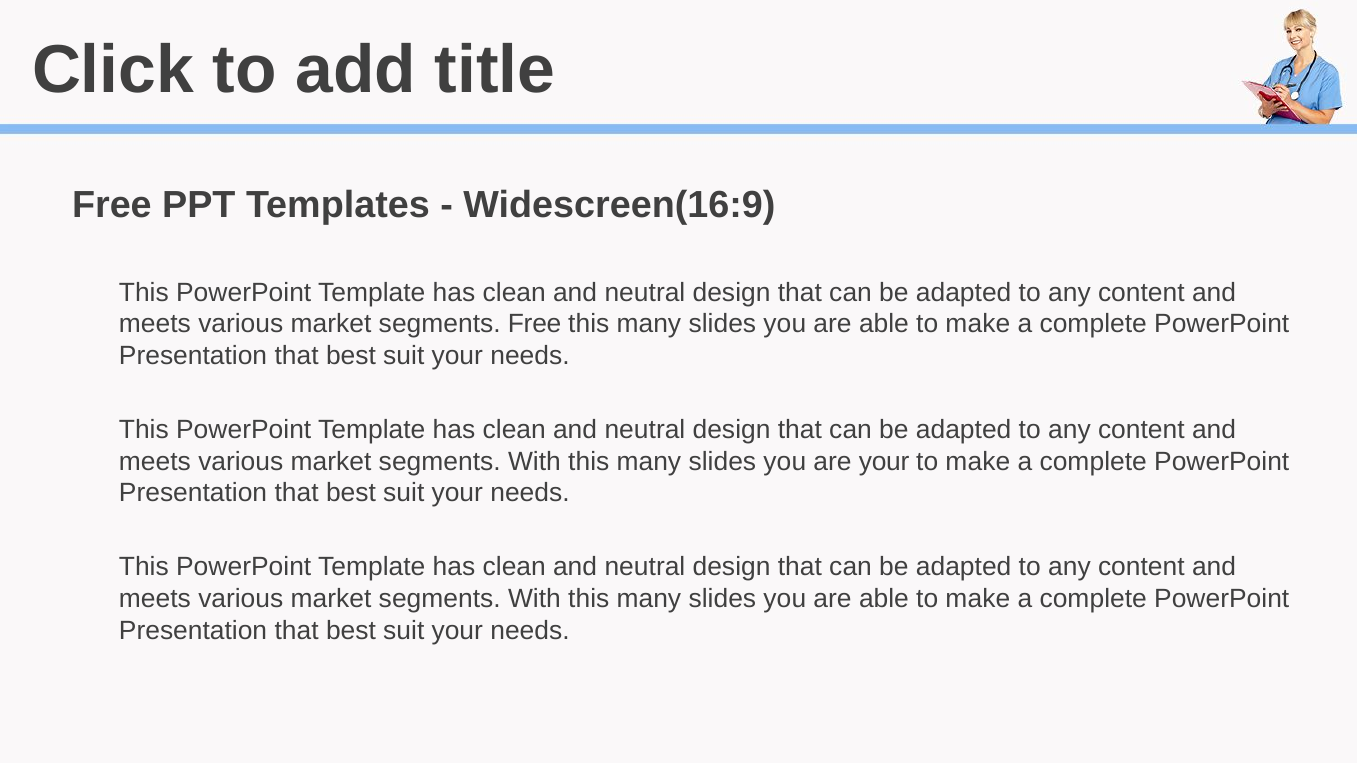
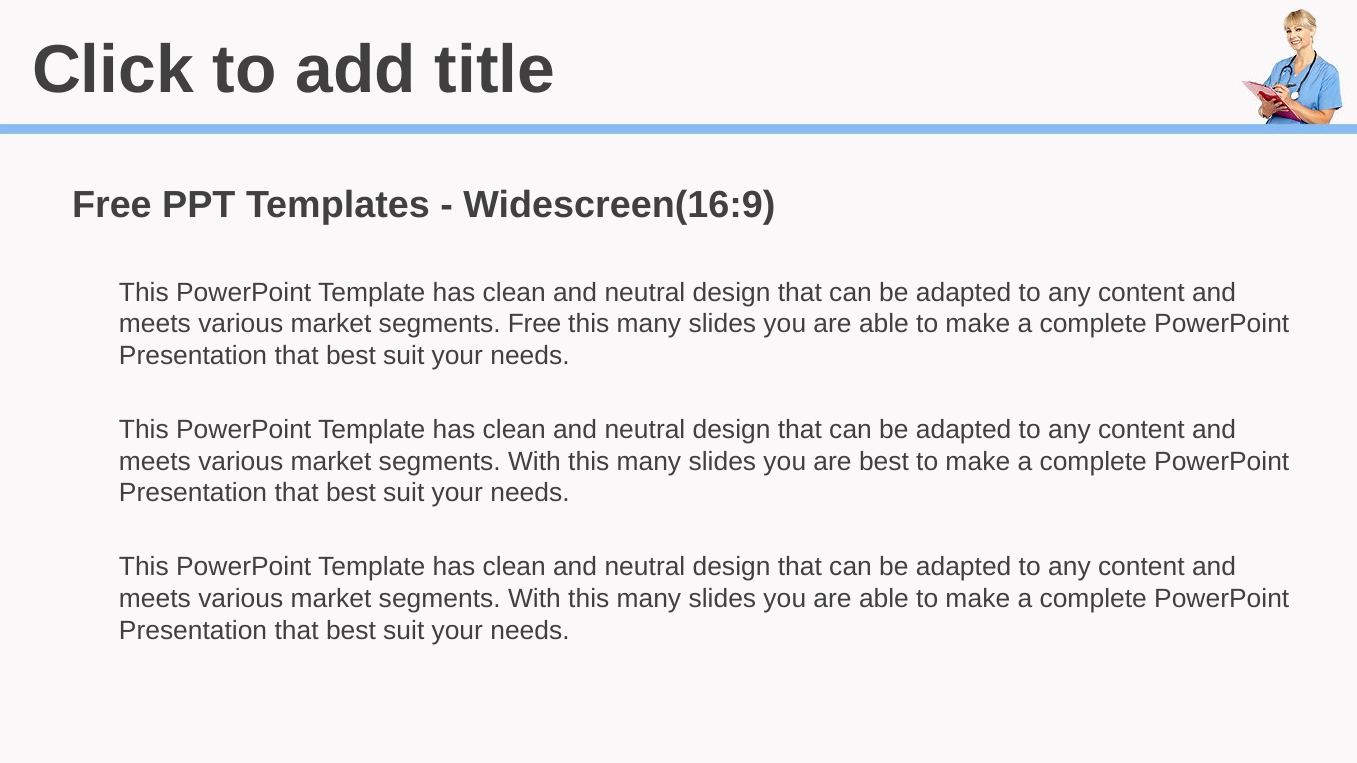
are your: your -> best (884, 462)
